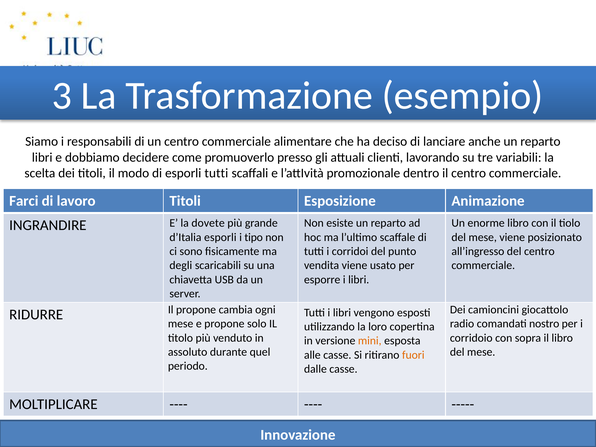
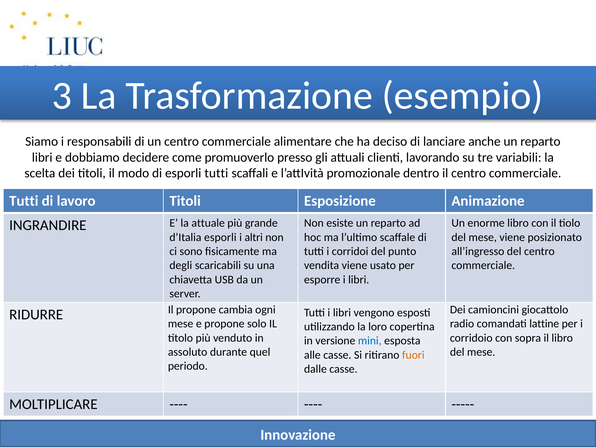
Farci: Farci -> Tutti (24, 201)
dovete: dovete -> attuale (208, 223)
tipo: tipo -> altri (254, 237)
nostro: nostro -> lattine (544, 324)
mini colour: orange -> blue (370, 341)
